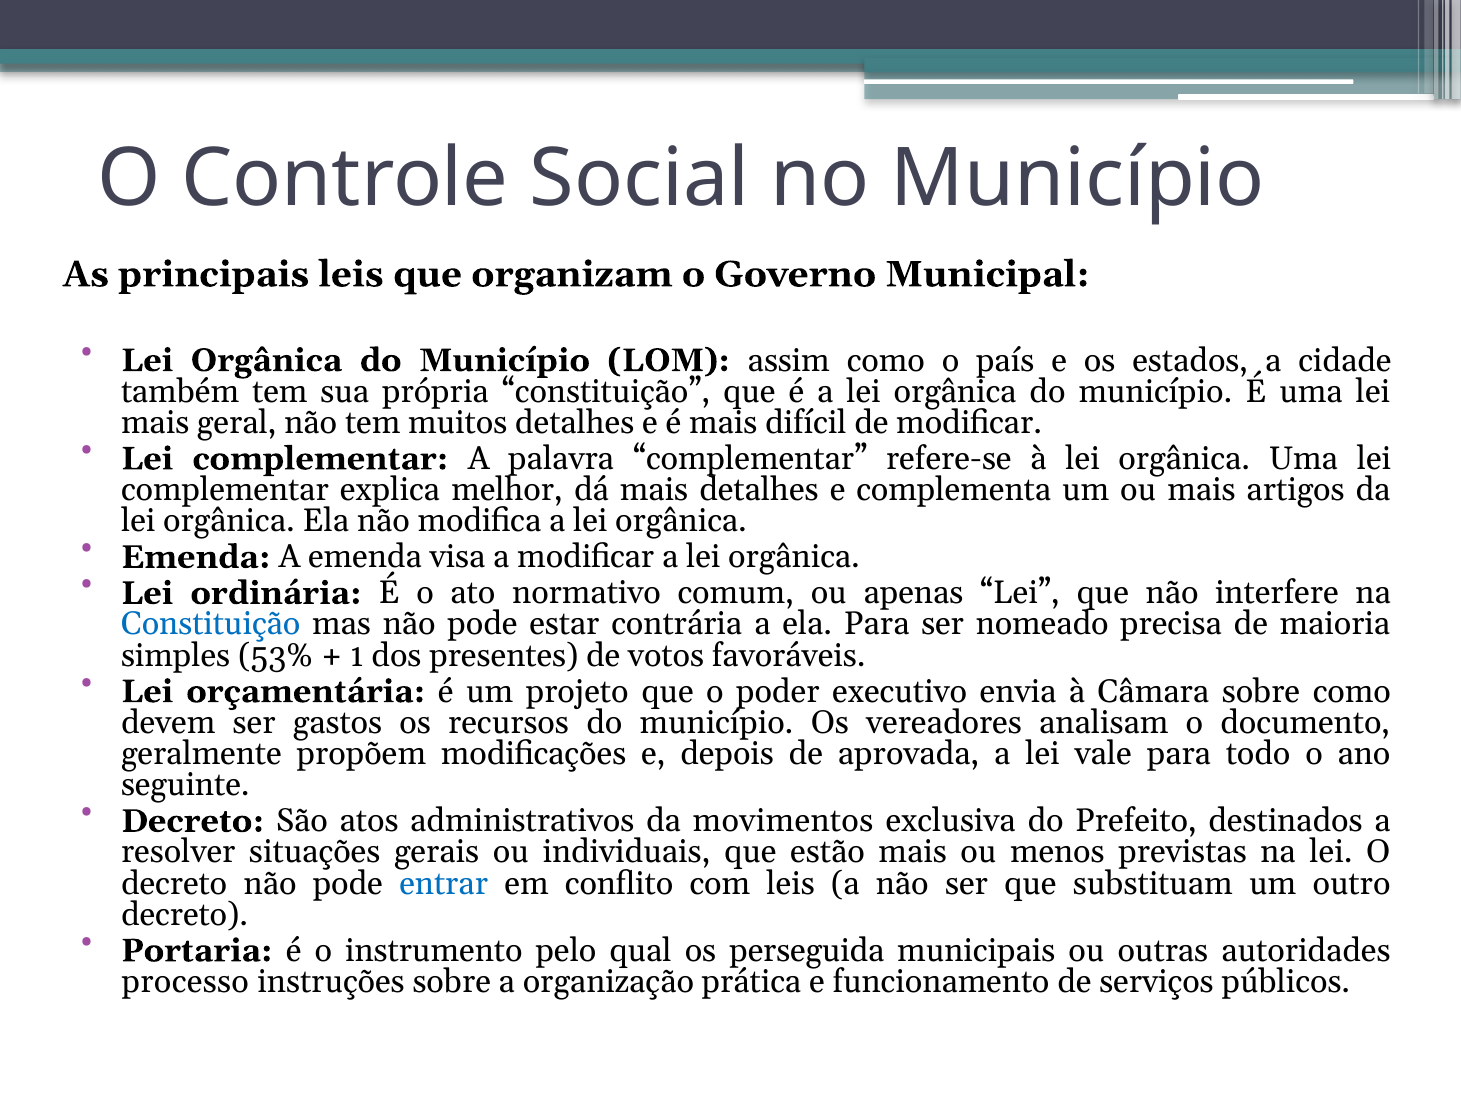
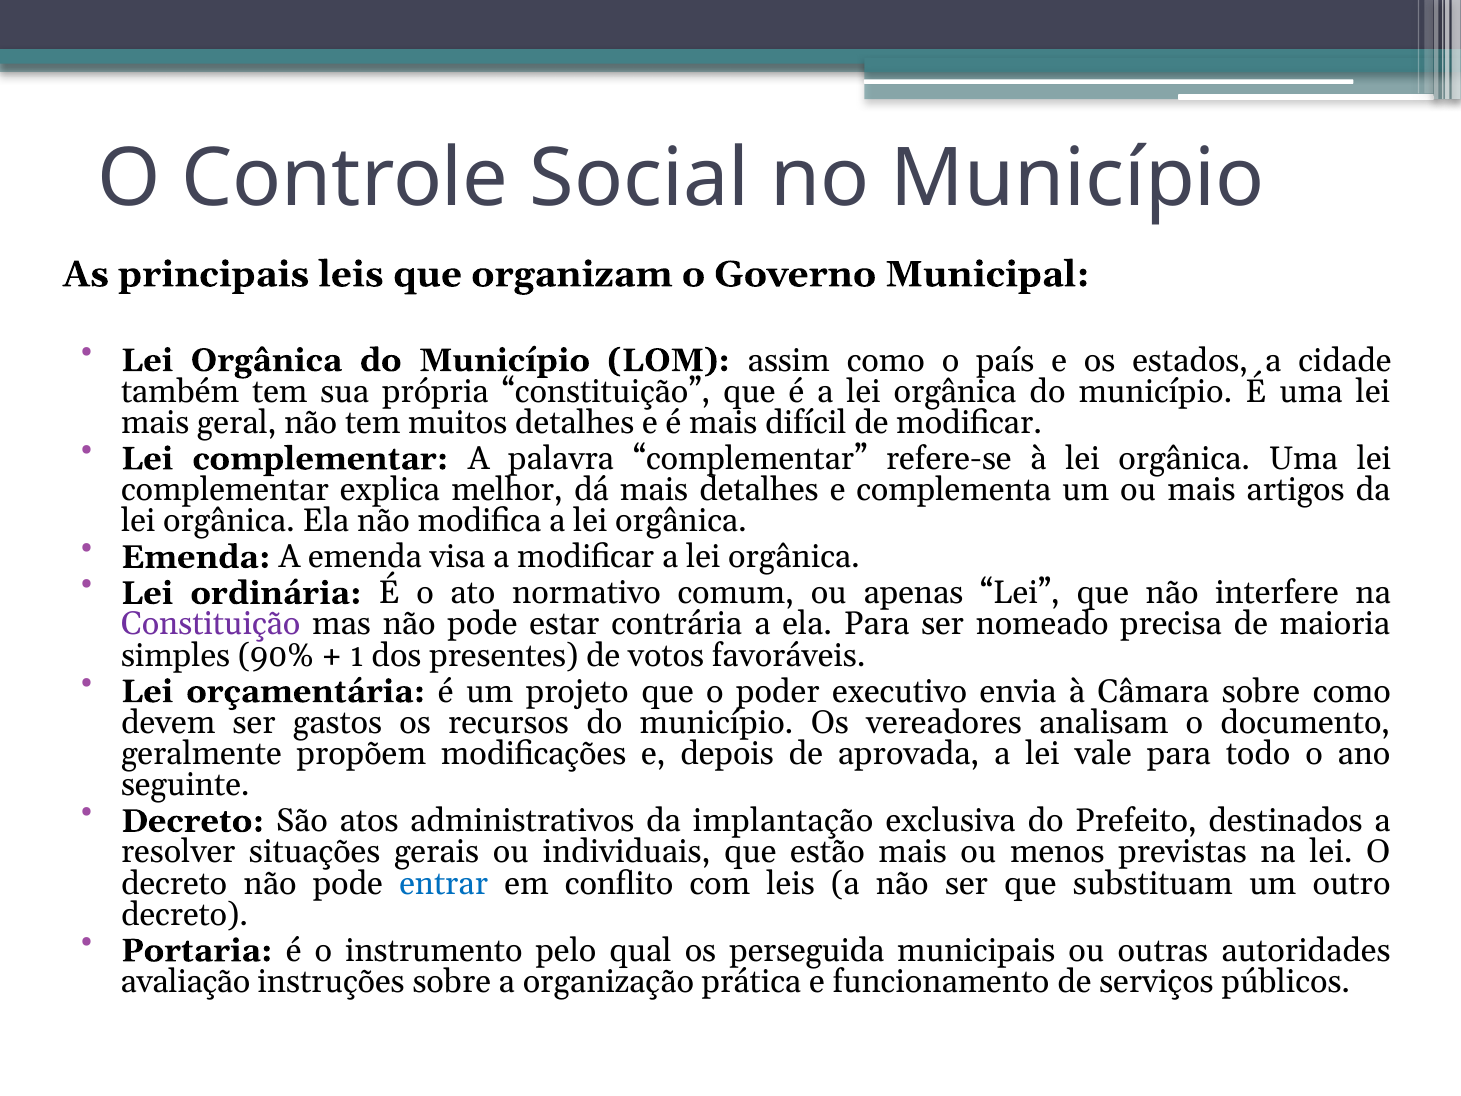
Constituição colour: blue -> purple (211, 624)
53%: 53% -> 90% (276, 655)
movimentos: movimentos -> implantação (783, 821)
processo: processo -> avaliação (186, 982)
